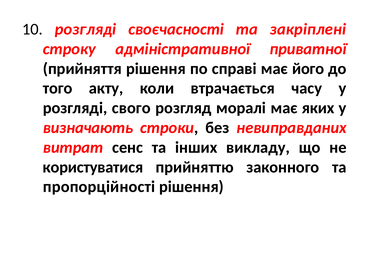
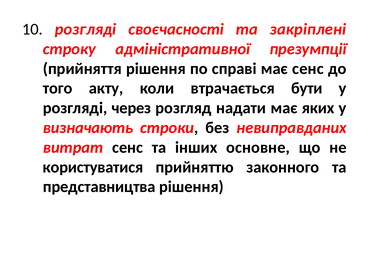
приватної: приватної -> презумпції (308, 49)
має його: його -> сенс (308, 69)
часу: часу -> бути (307, 88)
свого: свого -> через (131, 108)
моралі: моралі -> надати (241, 108)
викладу: викладу -> основне (258, 147)
пропорційності: пропорційності -> представництва (99, 187)
